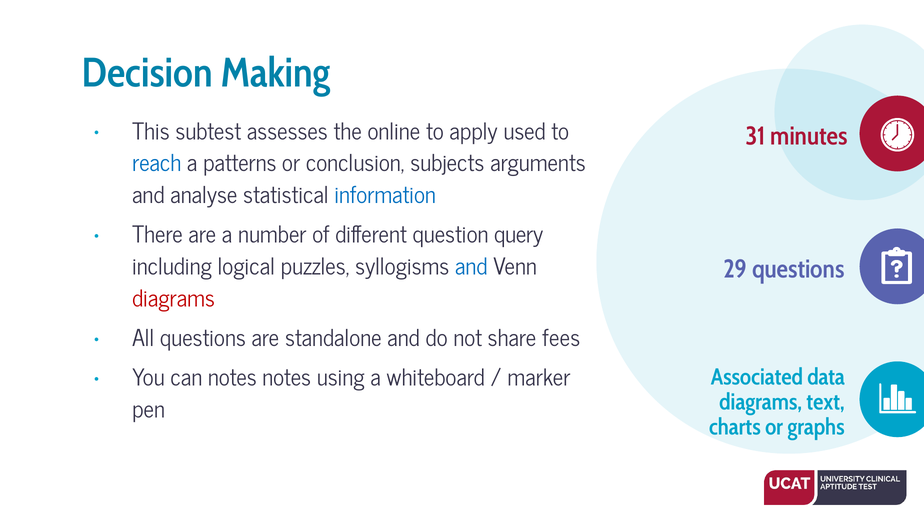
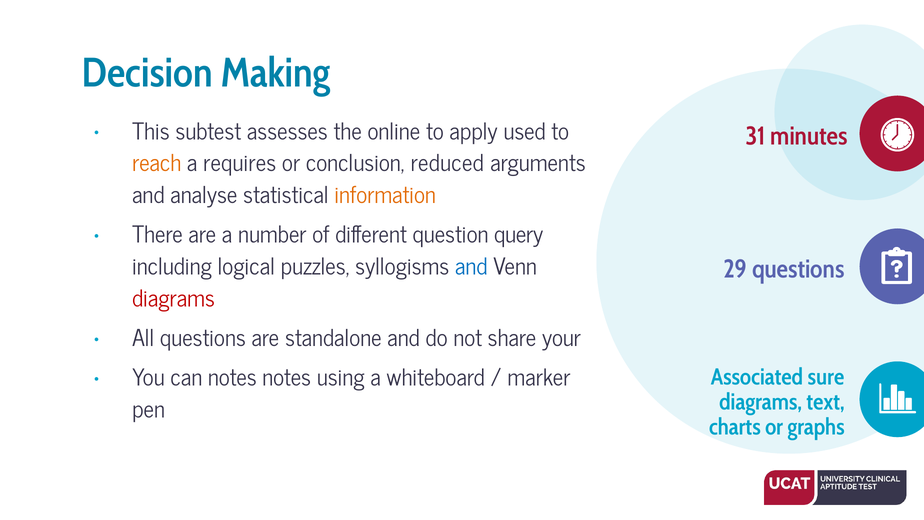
reach colour: blue -> orange (157, 164)
patterns: patterns -> requires (240, 164)
subjects: subjects -> reduced (447, 164)
information colour: blue -> orange (385, 196)
fees: fees -> your (561, 339)
data: data -> sure (826, 377)
